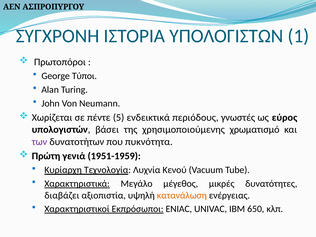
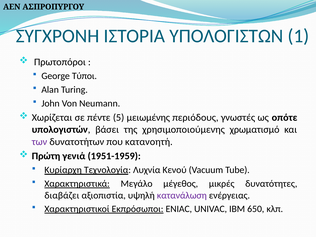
ενδεικτικά: ενδεικτικά -> μειωμένης (148, 118)
εύρος: εύρος -> οπότε (285, 118)
πυκνότητα: πυκνότητα -> κατανοητή (149, 142)
κατανάλωση colour: orange -> purple (182, 195)
